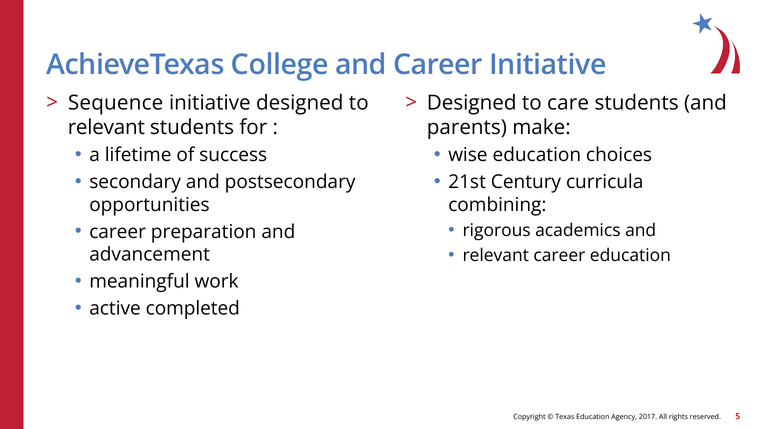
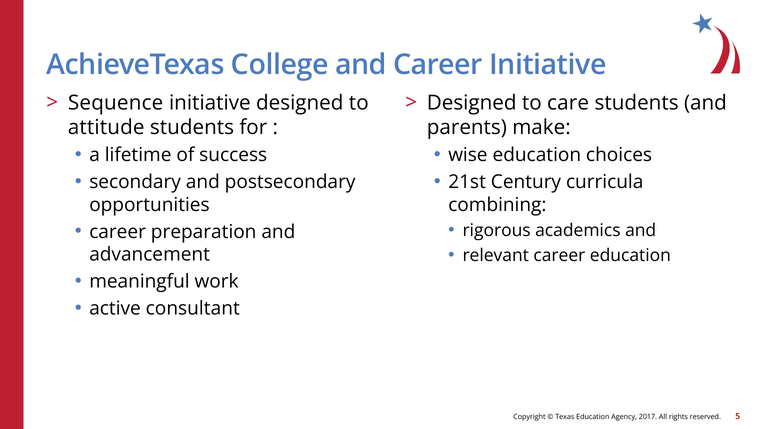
relevant: relevant -> attitude (106, 128)
completed: completed -> consultant (193, 308)
